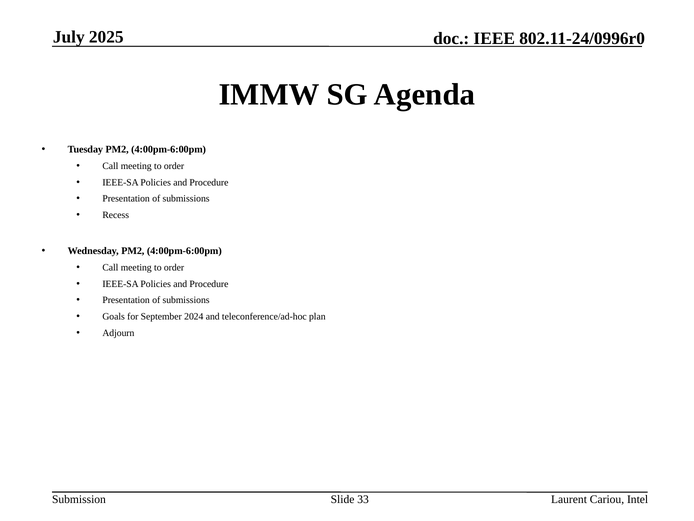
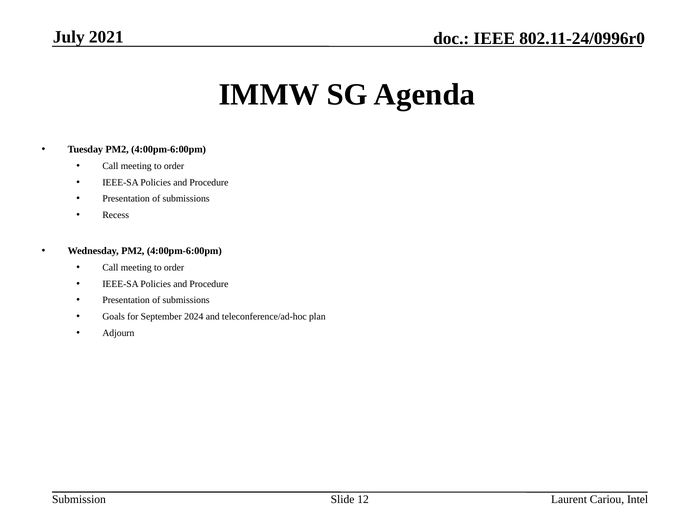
2025: 2025 -> 2021 (106, 37)
33: 33 -> 12 (363, 499)
